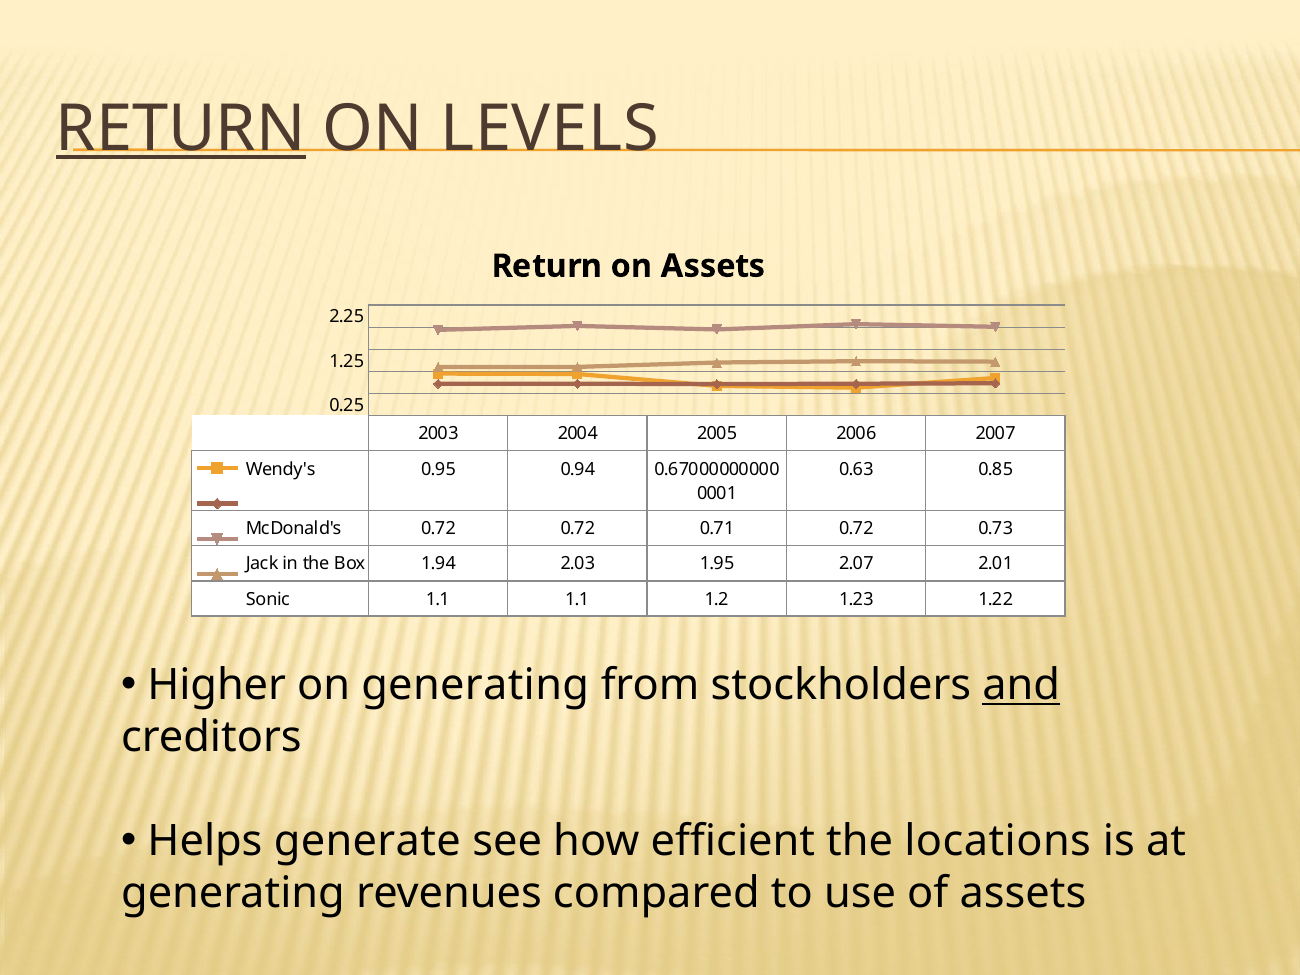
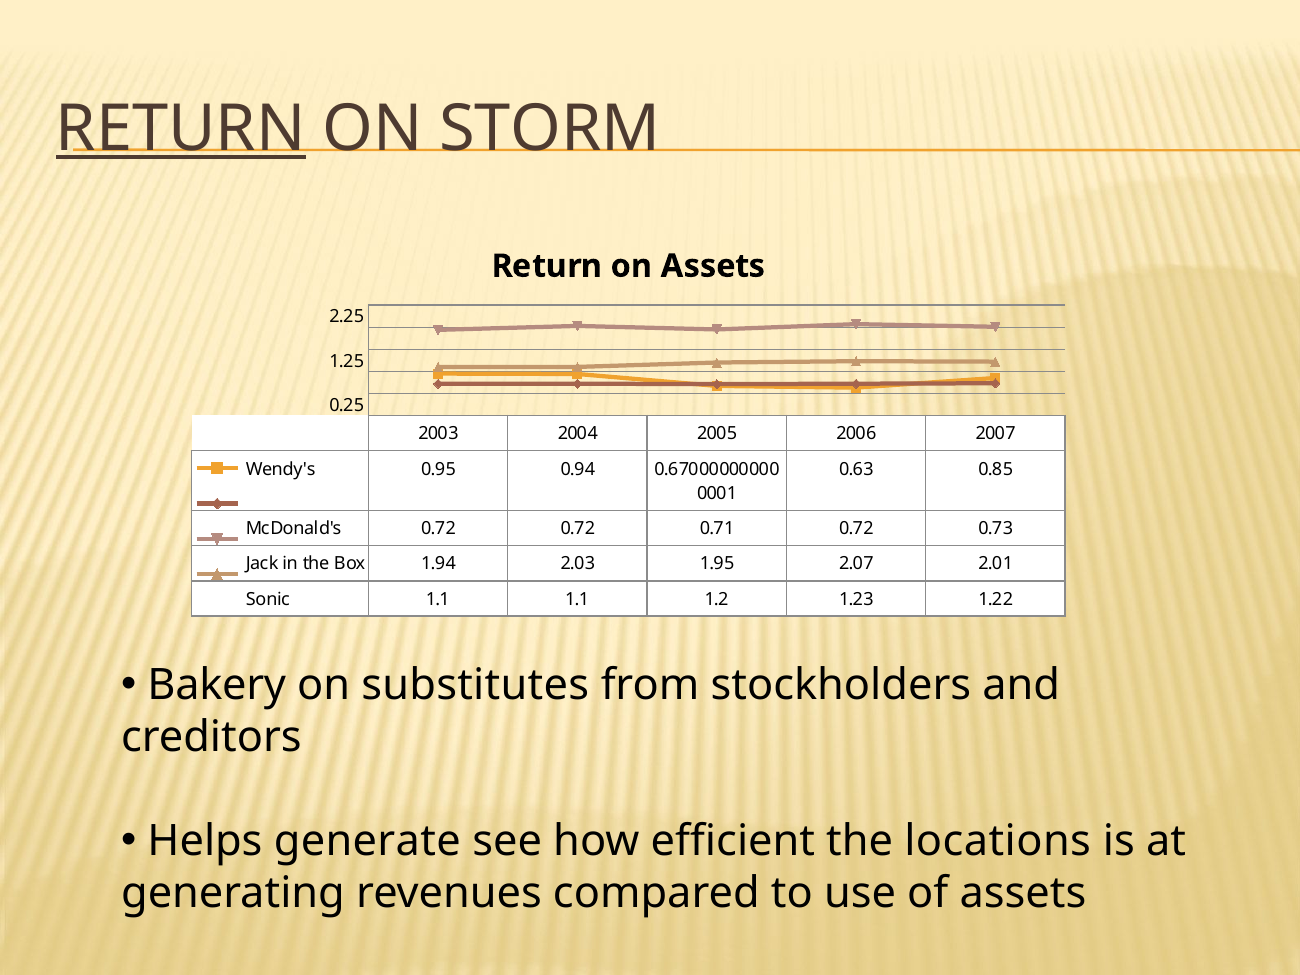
LEVELS: LEVELS -> STORM (550, 129)
Higher: Higher -> Bakery (217, 685)
on generating: generating -> substitutes (475, 685)
and underline: present -> none (1021, 685)
